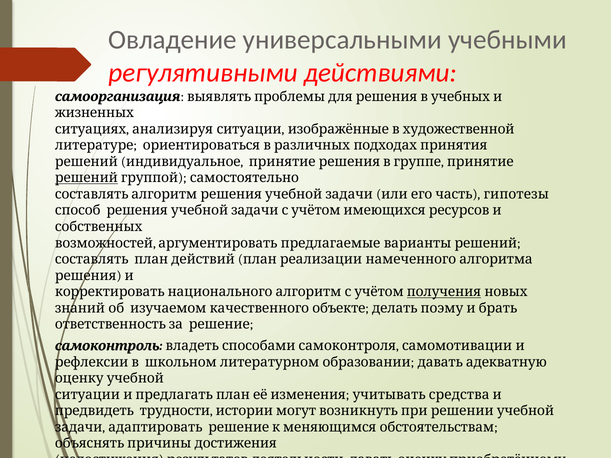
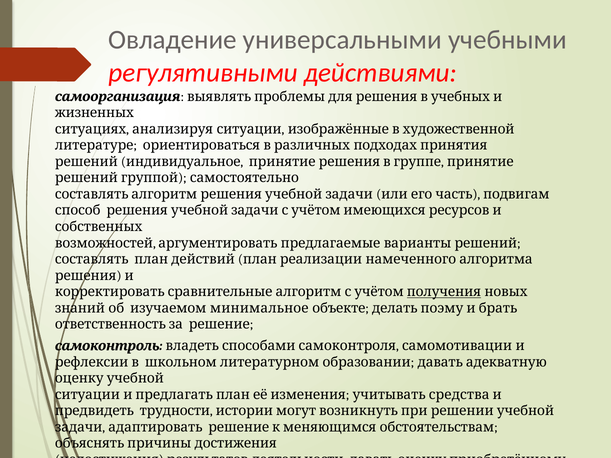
решений underline: present -> none (86, 178)
гипотезы: гипотезы -> подвигам (516, 194)
национального: национального -> сравнительные (220, 292)
качественного: качественного -> минимальное (259, 308)
